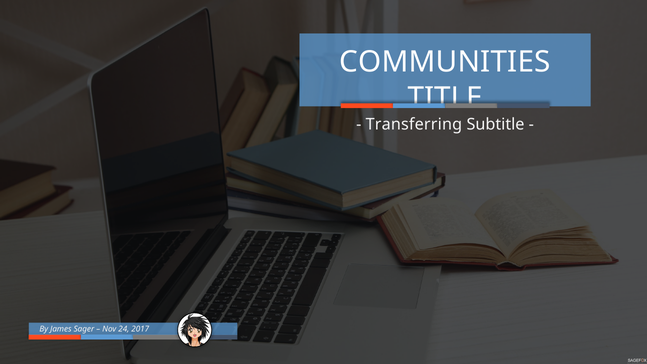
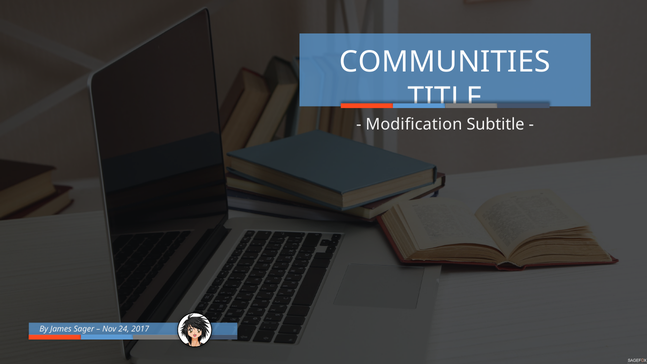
Transferring: Transferring -> Modification (414, 124)
